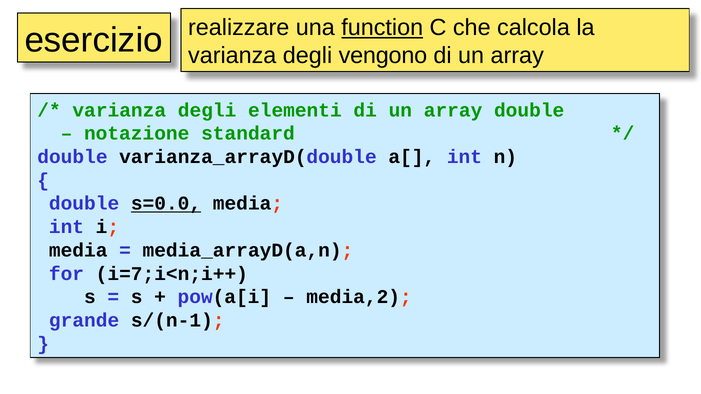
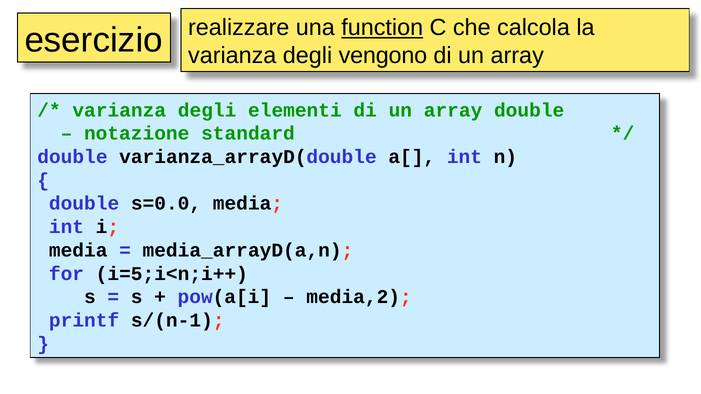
s=0.0 underline: present -> none (166, 204)
i=7;i<n;i++: i=7;i<n;i++ -> i=5;i<n;i++ (172, 274)
grande: grande -> printf (84, 321)
